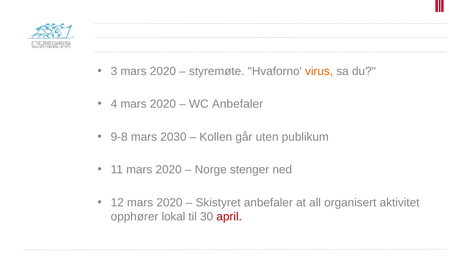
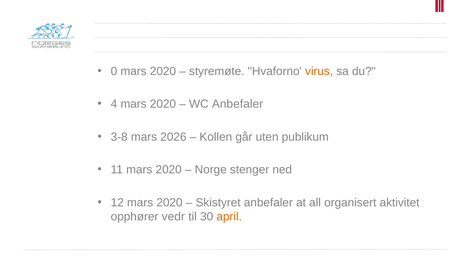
3: 3 -> 0 (114, 71)
9-8: 9-8 -> 3-8 (119, 137)
2030: 2030 -> 2026 (173, 137)
lokal: lokal -> vedr (173, 217)
april colour: red -> orange (229, 217)
